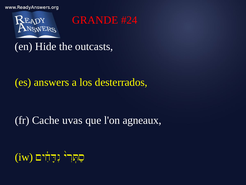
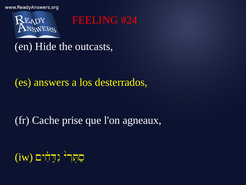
GRANDE: GRANDE -> FEELING (95, 20)
uvas: uvas -> prise (73, 120)
